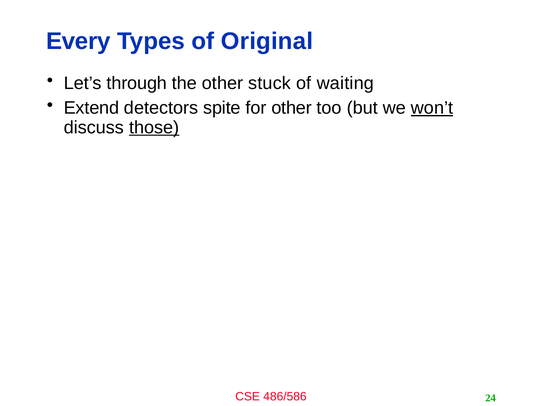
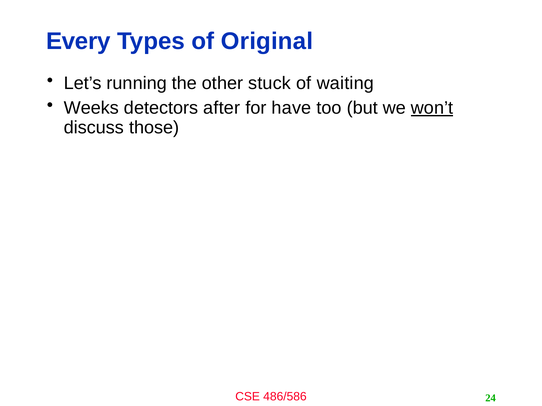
through: through -> running (137, 83)
Extend: Extend -> Weeks (91, 108)
spite: spite -> after (222, 108)
for other: other -> have (291, 108)
those underline: present -> none (154, 128)
